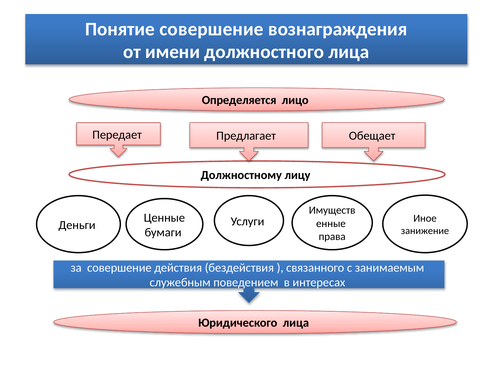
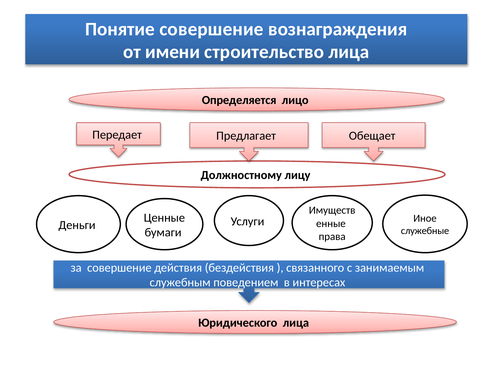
должностного: должностного -> строительство (264, 52)
занижение: занижение -> служебные (425, 231)
